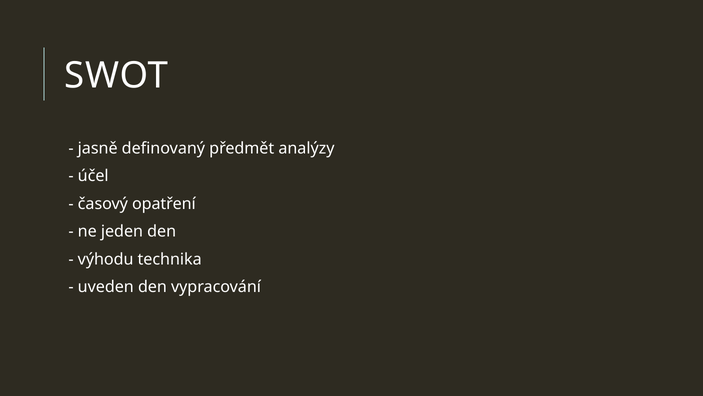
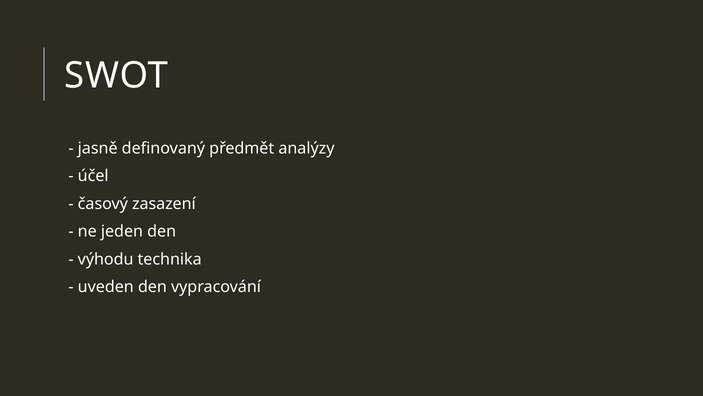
opatření: opatření -> zasazení (164, 204)
